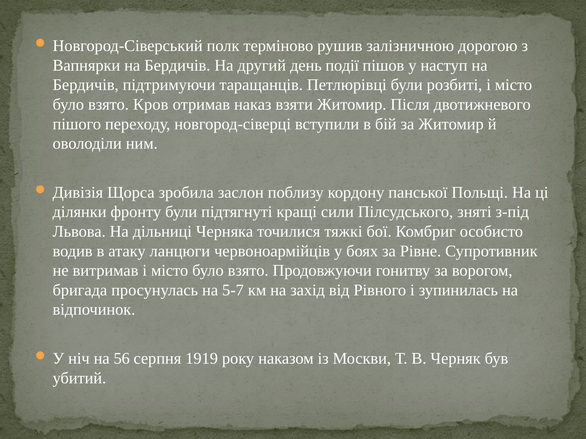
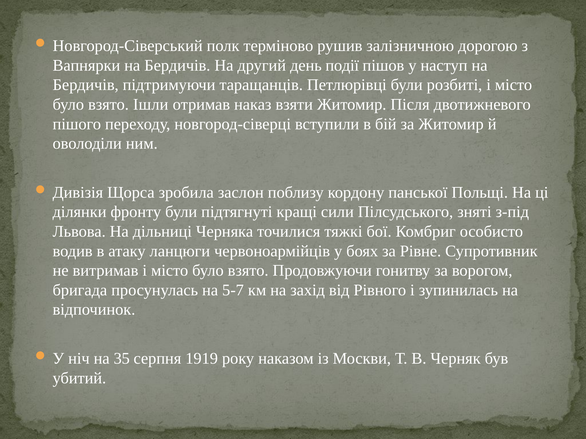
Кров: Кров -> Ішли (151, 105)
56: 56 -> 35 (122, 359)
